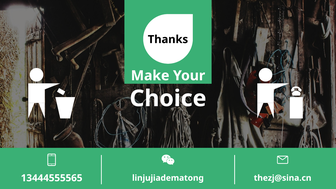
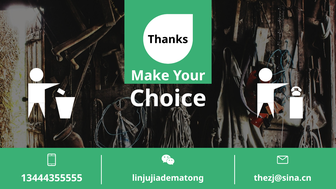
13444555565: 13444555565 -> 13444355555 (52, 178)
